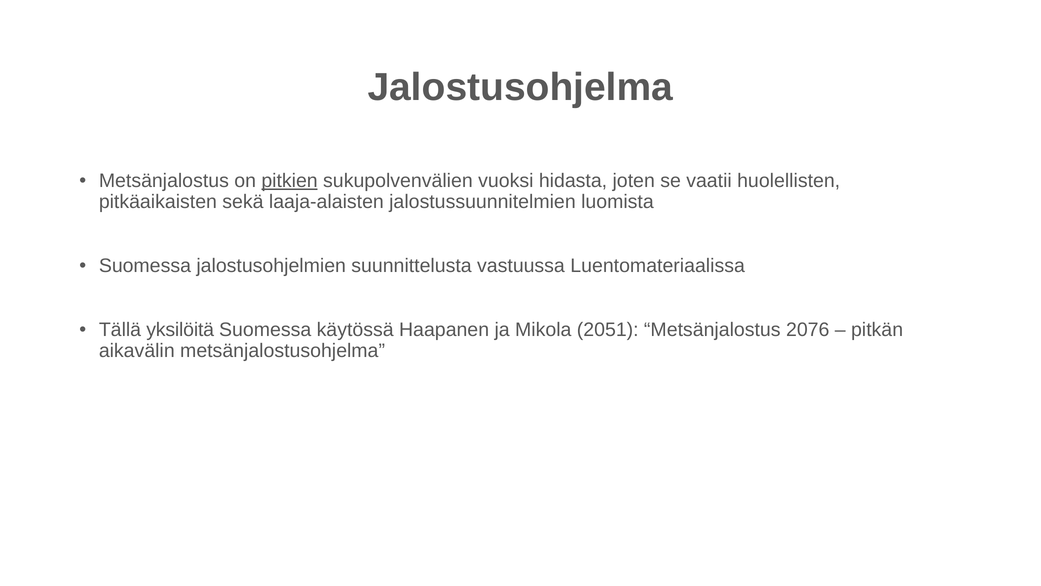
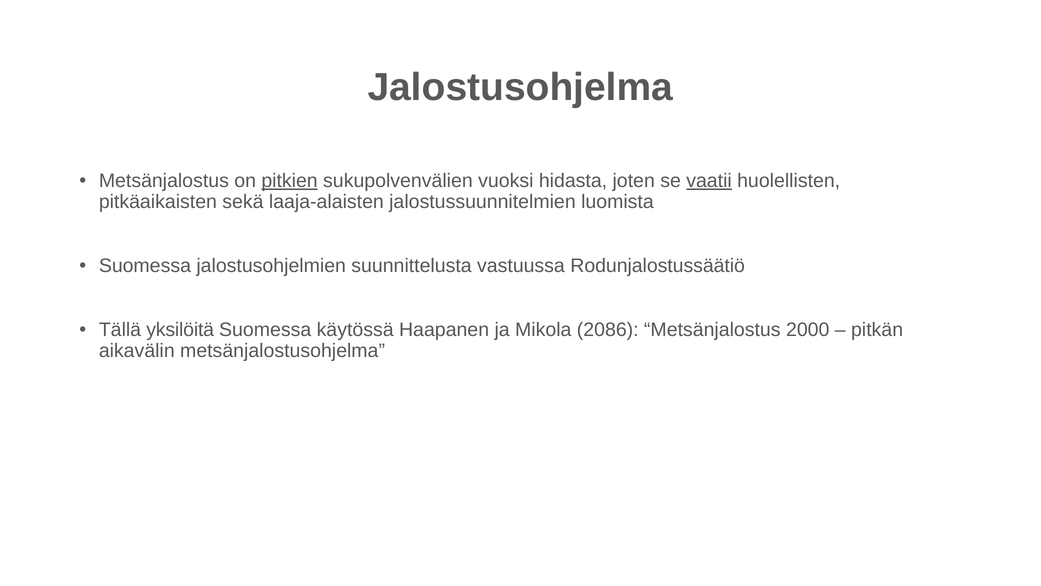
vaatii underline: none -> present (709, 181)
Luentomateriaalissa: Luentomateriaalissa -> Rodunjalostussäätiö (658, 266)
2051: 2051 -> 2086 (608, 330)
2076: 2076 -> 2000 (808, 330)
